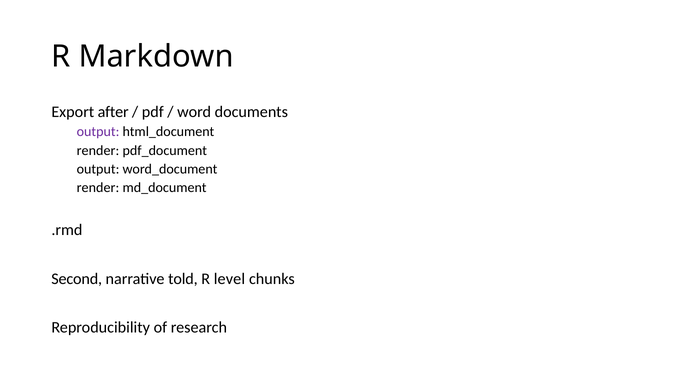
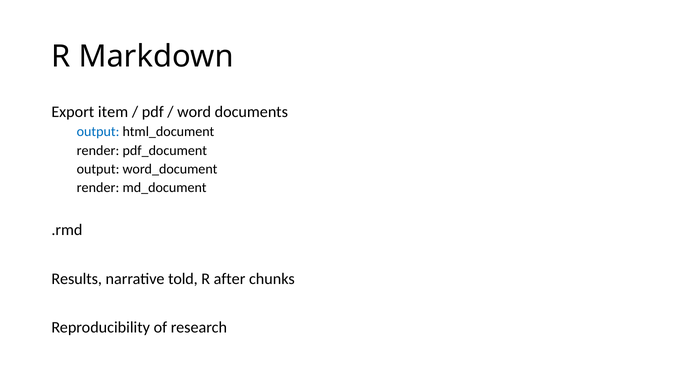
after: after -> item (113, 112)
output colour: purple -> blue (98, 132)
Second: Second -> Results (77, 279)
level: level -> after (230, 279)
